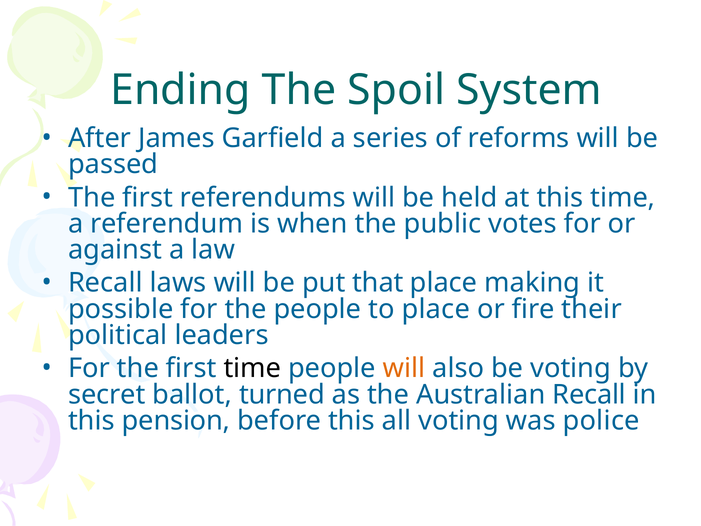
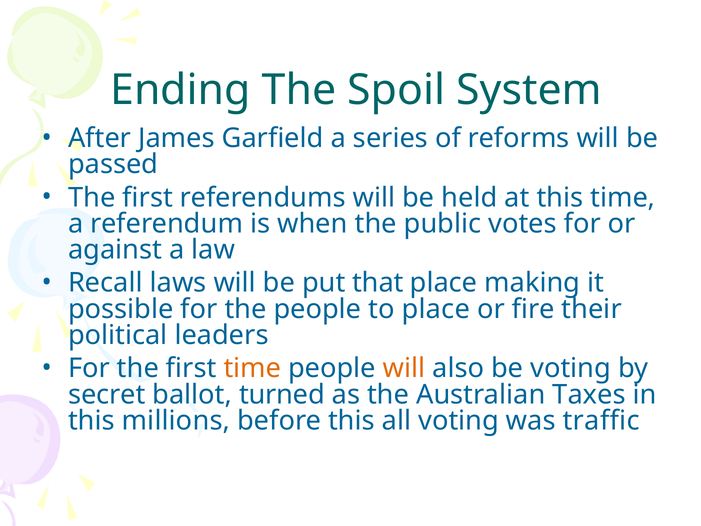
time colour: black -> orange (252, 368)
Australian Recall: Recall -> Taxes (589, 394)
pension: pension -> millions (176, 421)
police: police -> traffic (601, 421)
